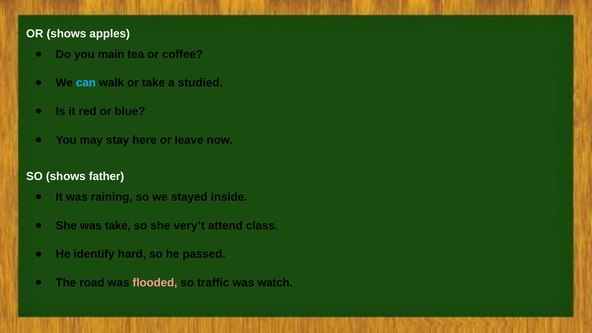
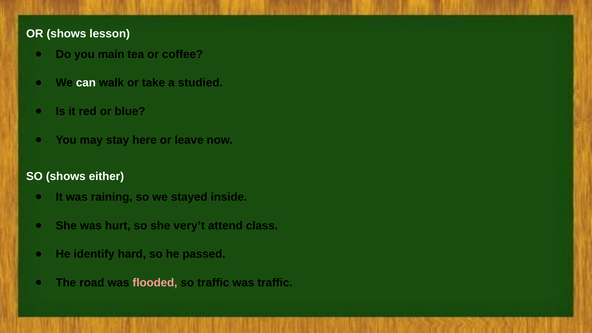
apples: apples -> lesson (110, 34)
can colour: light blue -> white (86, 83)
father: father -> either (106, 176)
was take: take -> hurt (118, 226)
was watch: watch -> traffic (275, 283)
